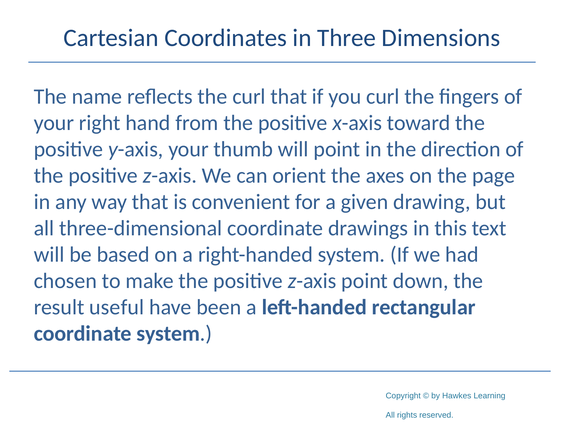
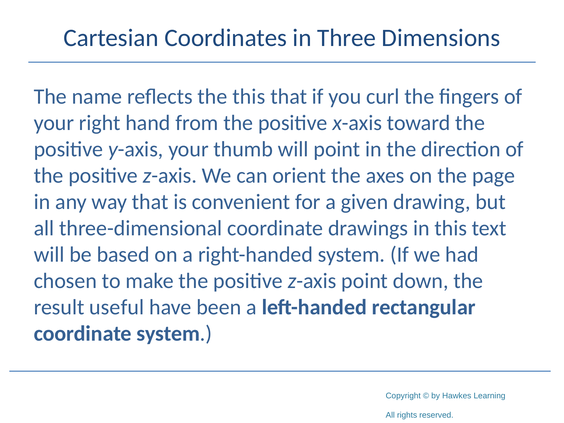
the curl: curl -> this (249, 96)
